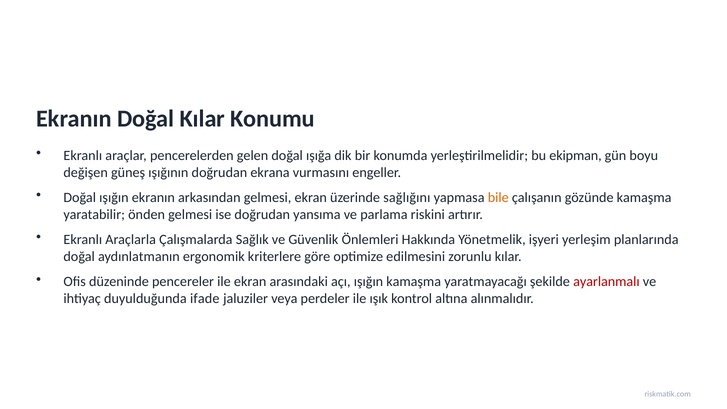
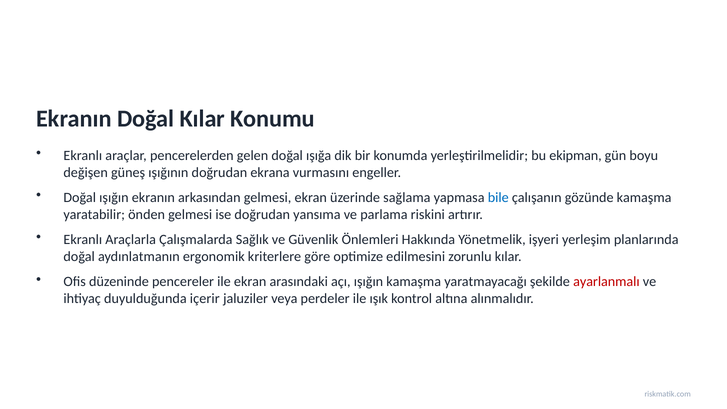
sağlığını: sağlığını -> sağlama (407, 198)
bile colour: orange -> blue (498, 198)
ifade: ifade -> içerir (205, 299)
